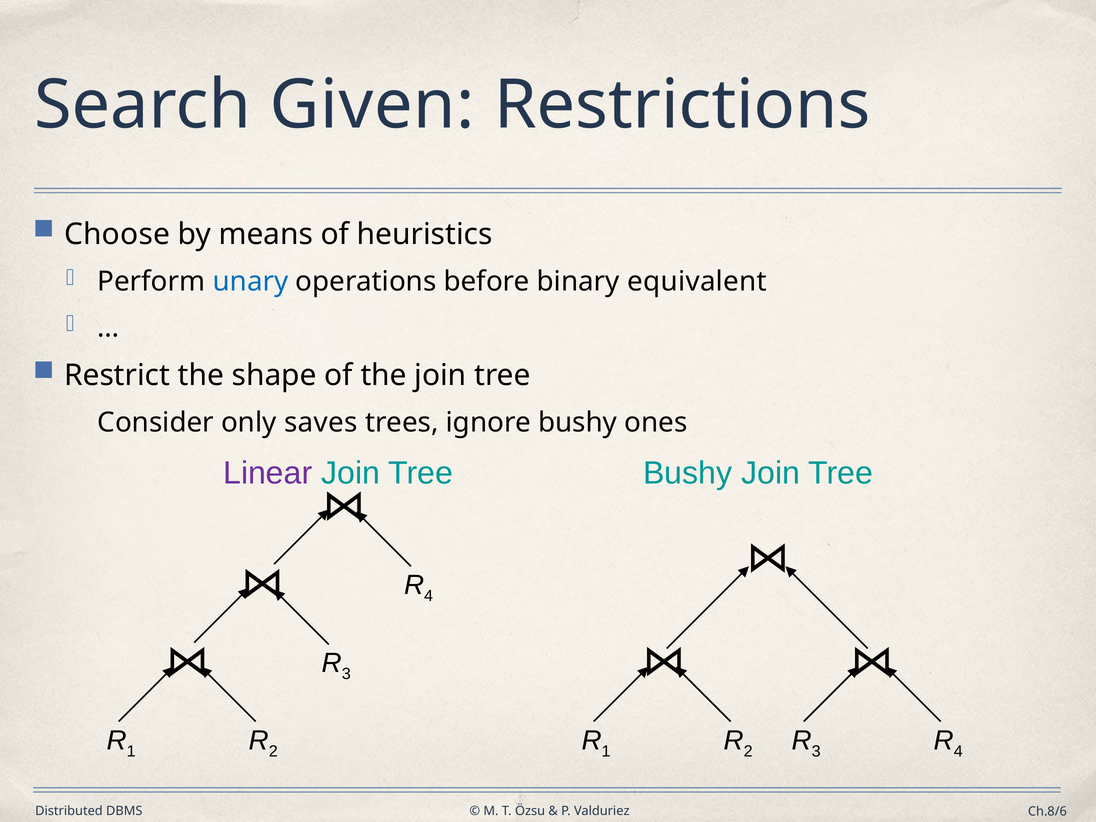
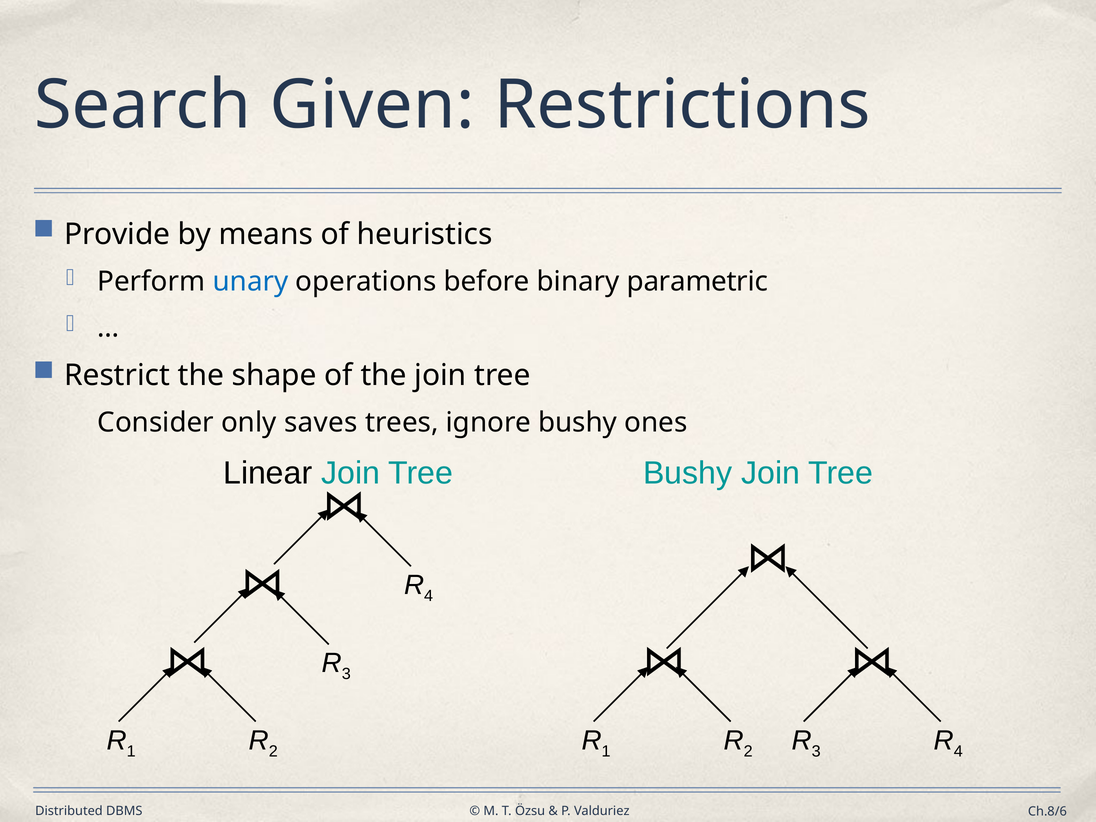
Choose: Choose -> Provide (117, 234)
equivalent: equivalent -> parametric (697, 282)
Linear colour: purple -> black (268, 473)
